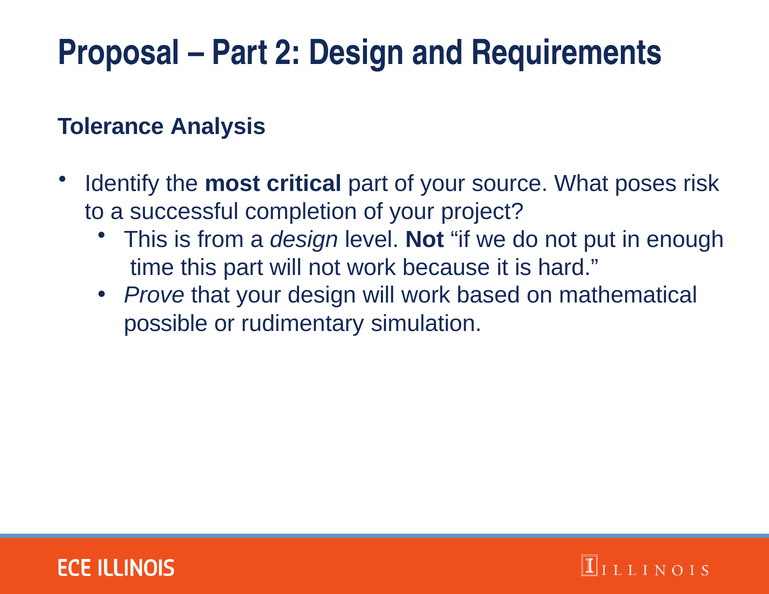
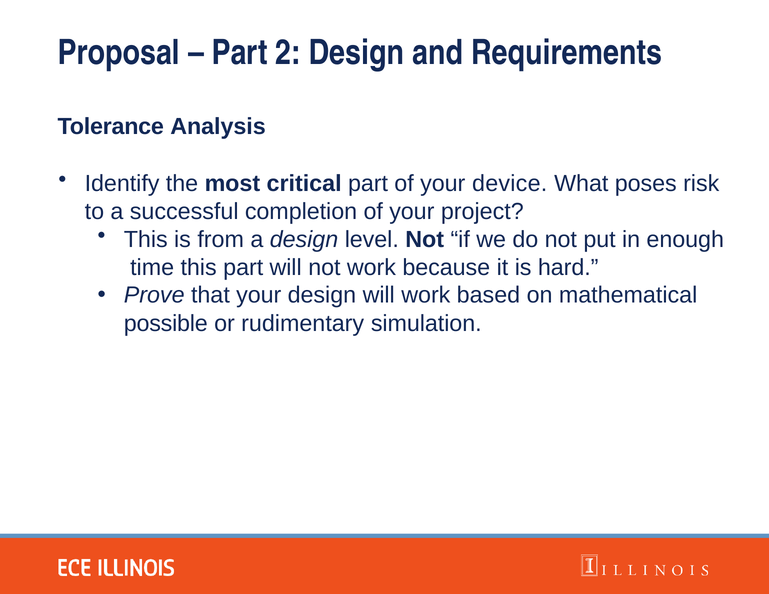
source: source -> device (510, 184)
